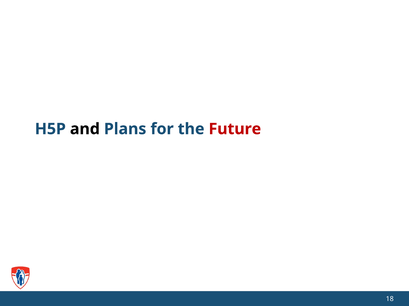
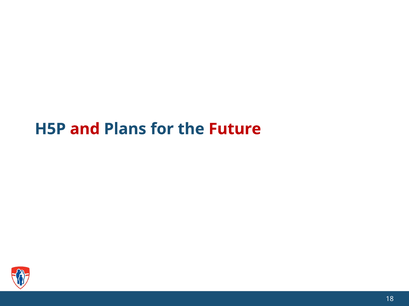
and colour: black -> red (85, 129)
